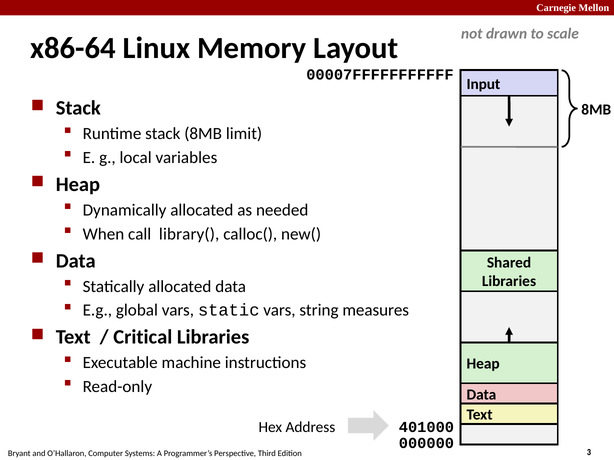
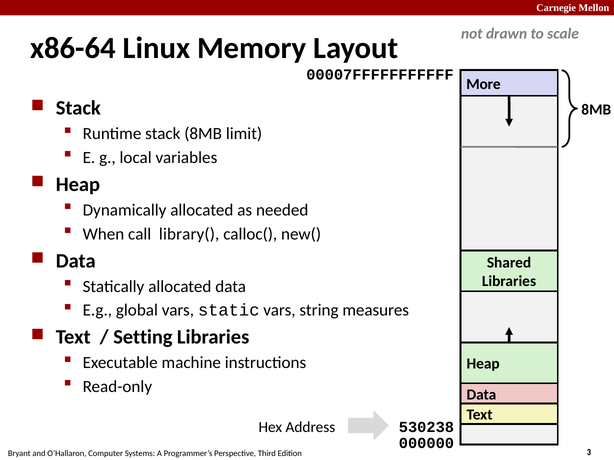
Input: Input -> More (483, 84)
Critical: Critical -> Setting (143, 337)
401000: 401000 -> 530238 (426, 428)
